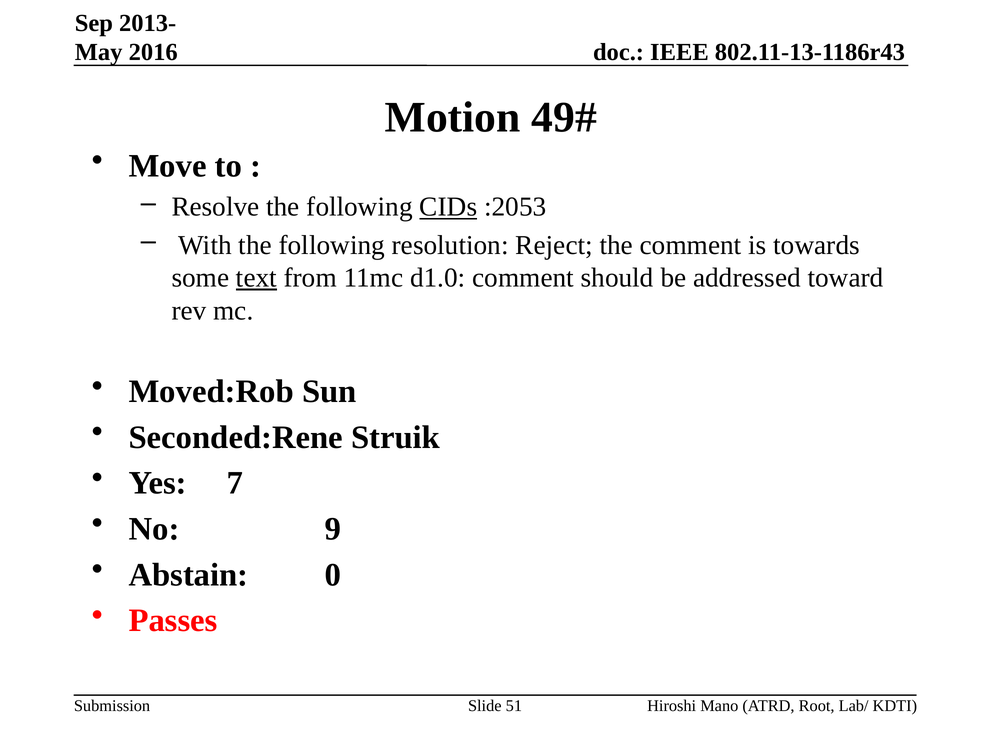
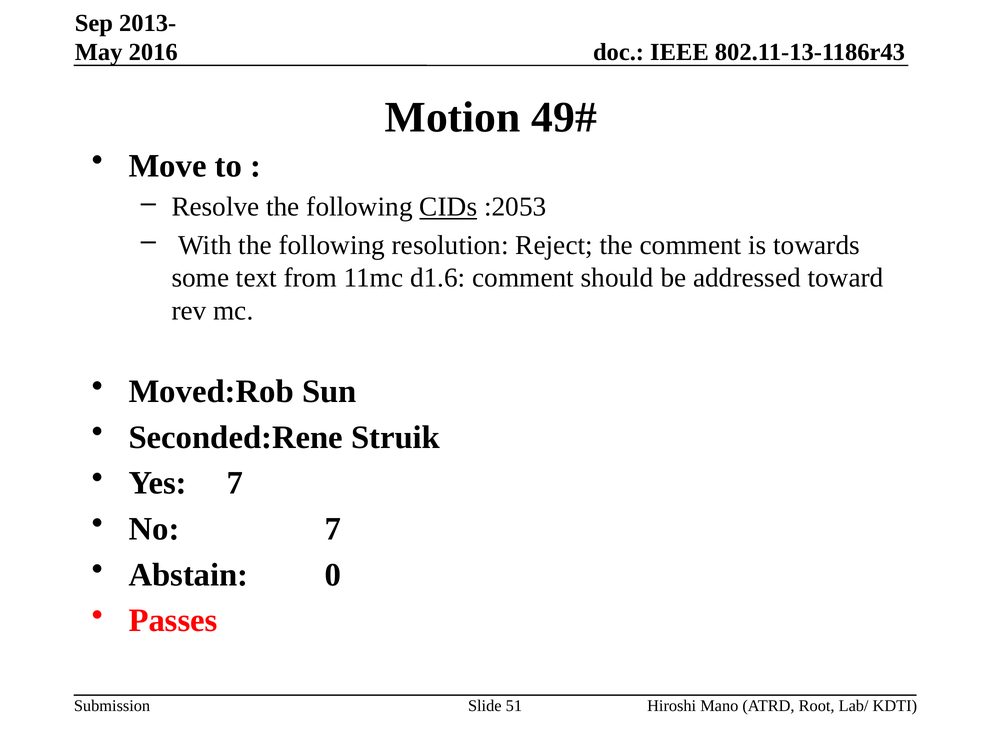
text underline: present -> none (256, 278)
d1.0: d1.0 -> d1.6 (438, 278)
No 9: 9 -> 7 (333, 529)
